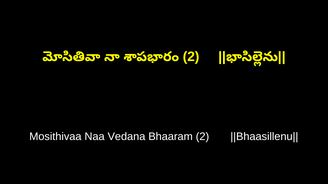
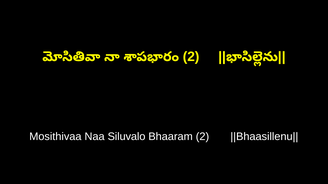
Vedana: Vedana -> Siluvalo (127, 137)
